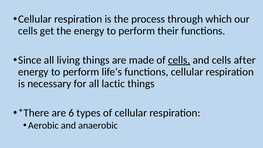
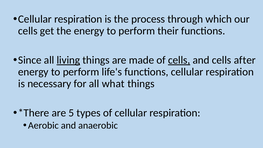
living underline: none -> present (68, 60)
lactic: lactic -> what (113, 84)
6: 6 -> 5 (71, 113)
